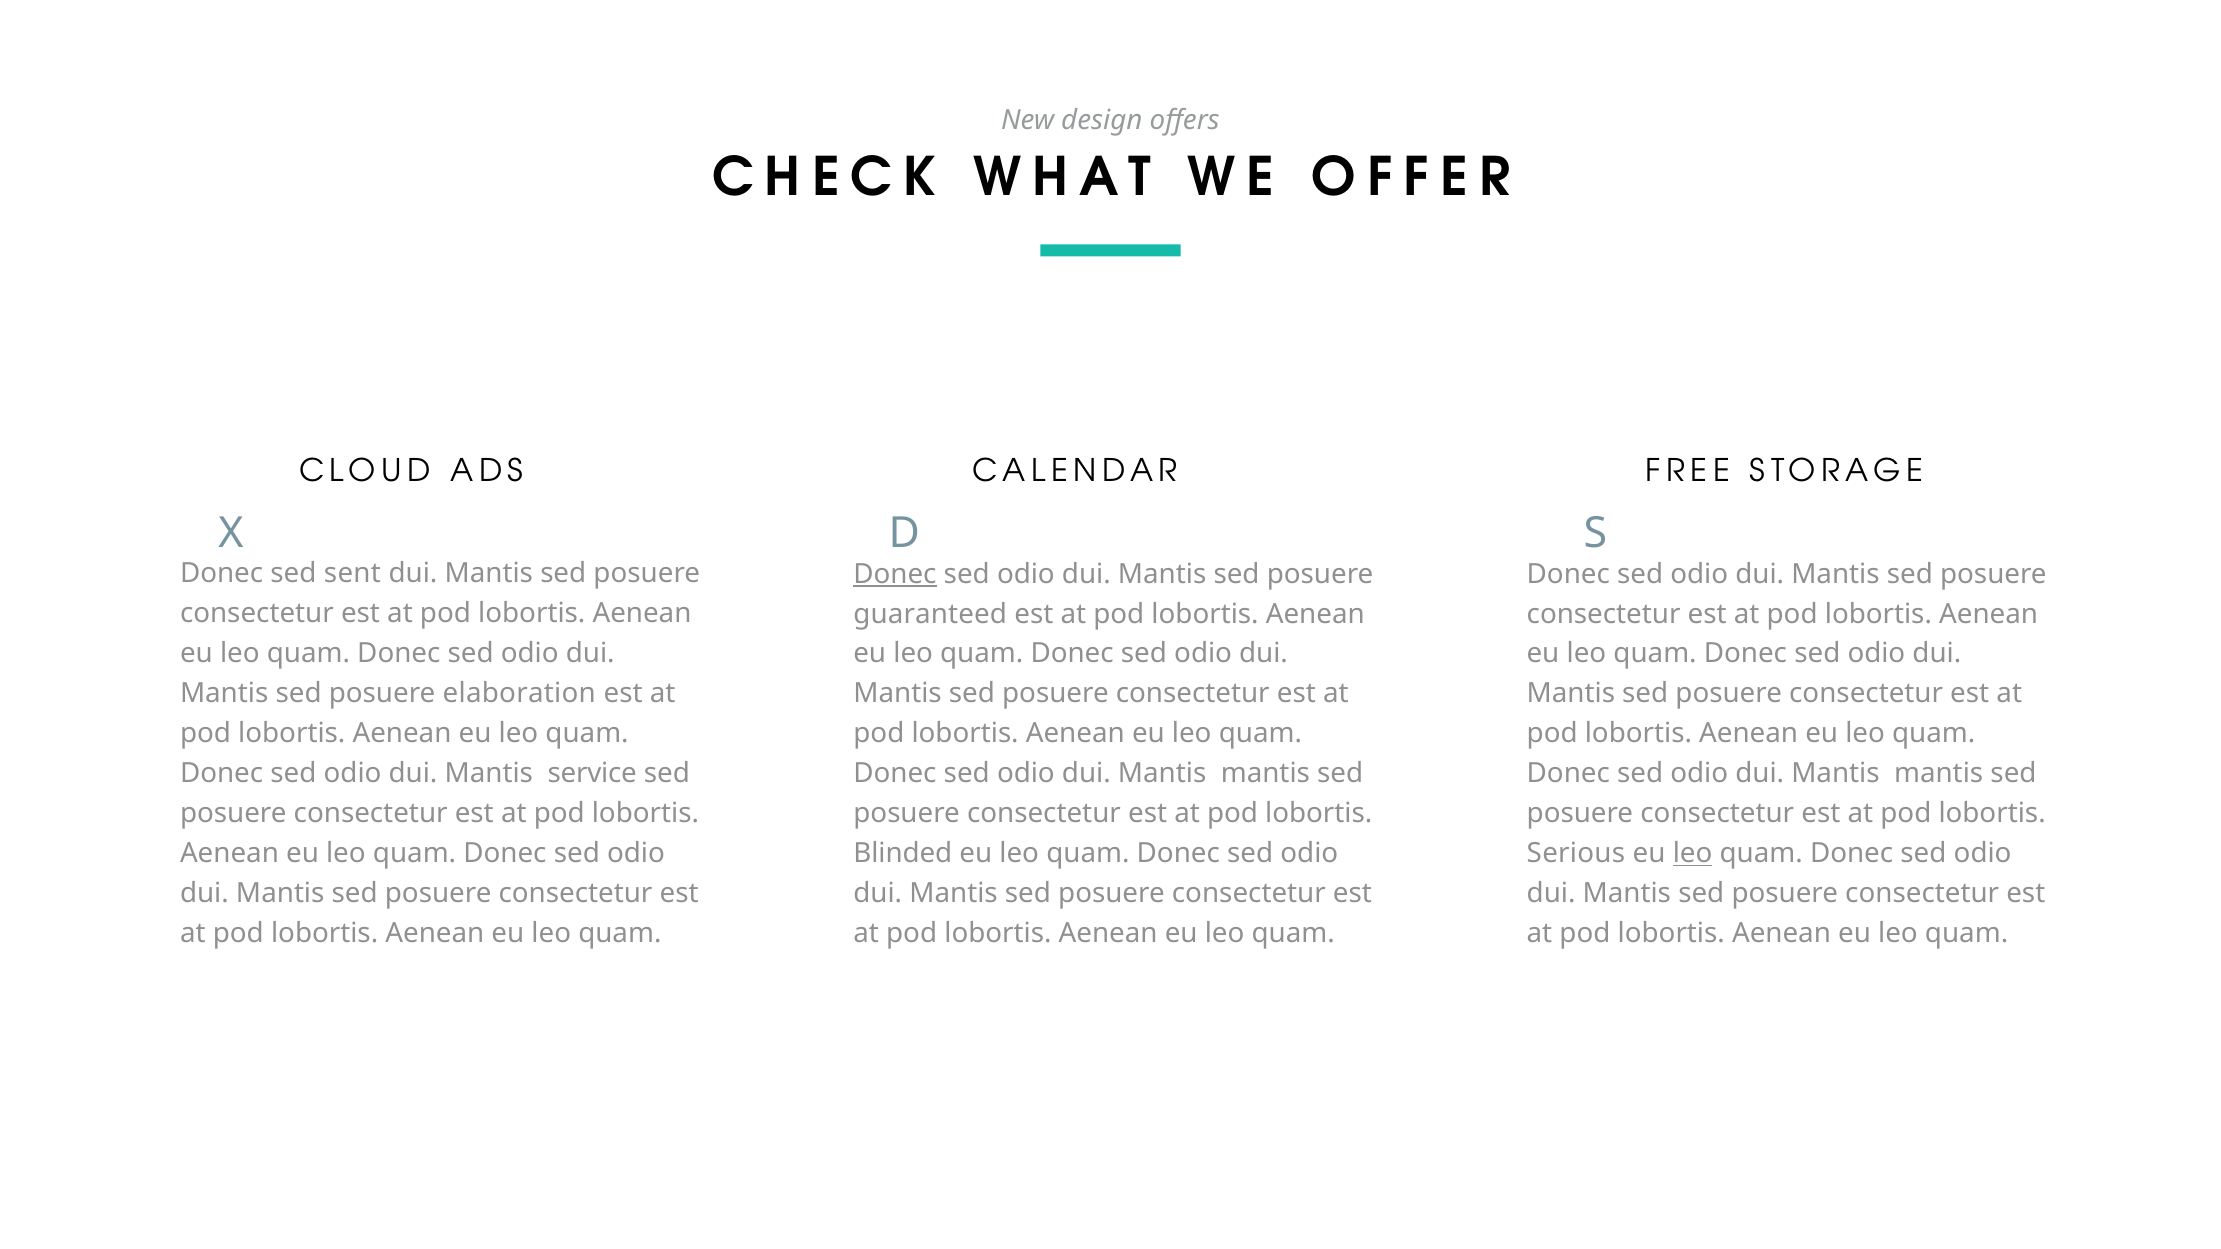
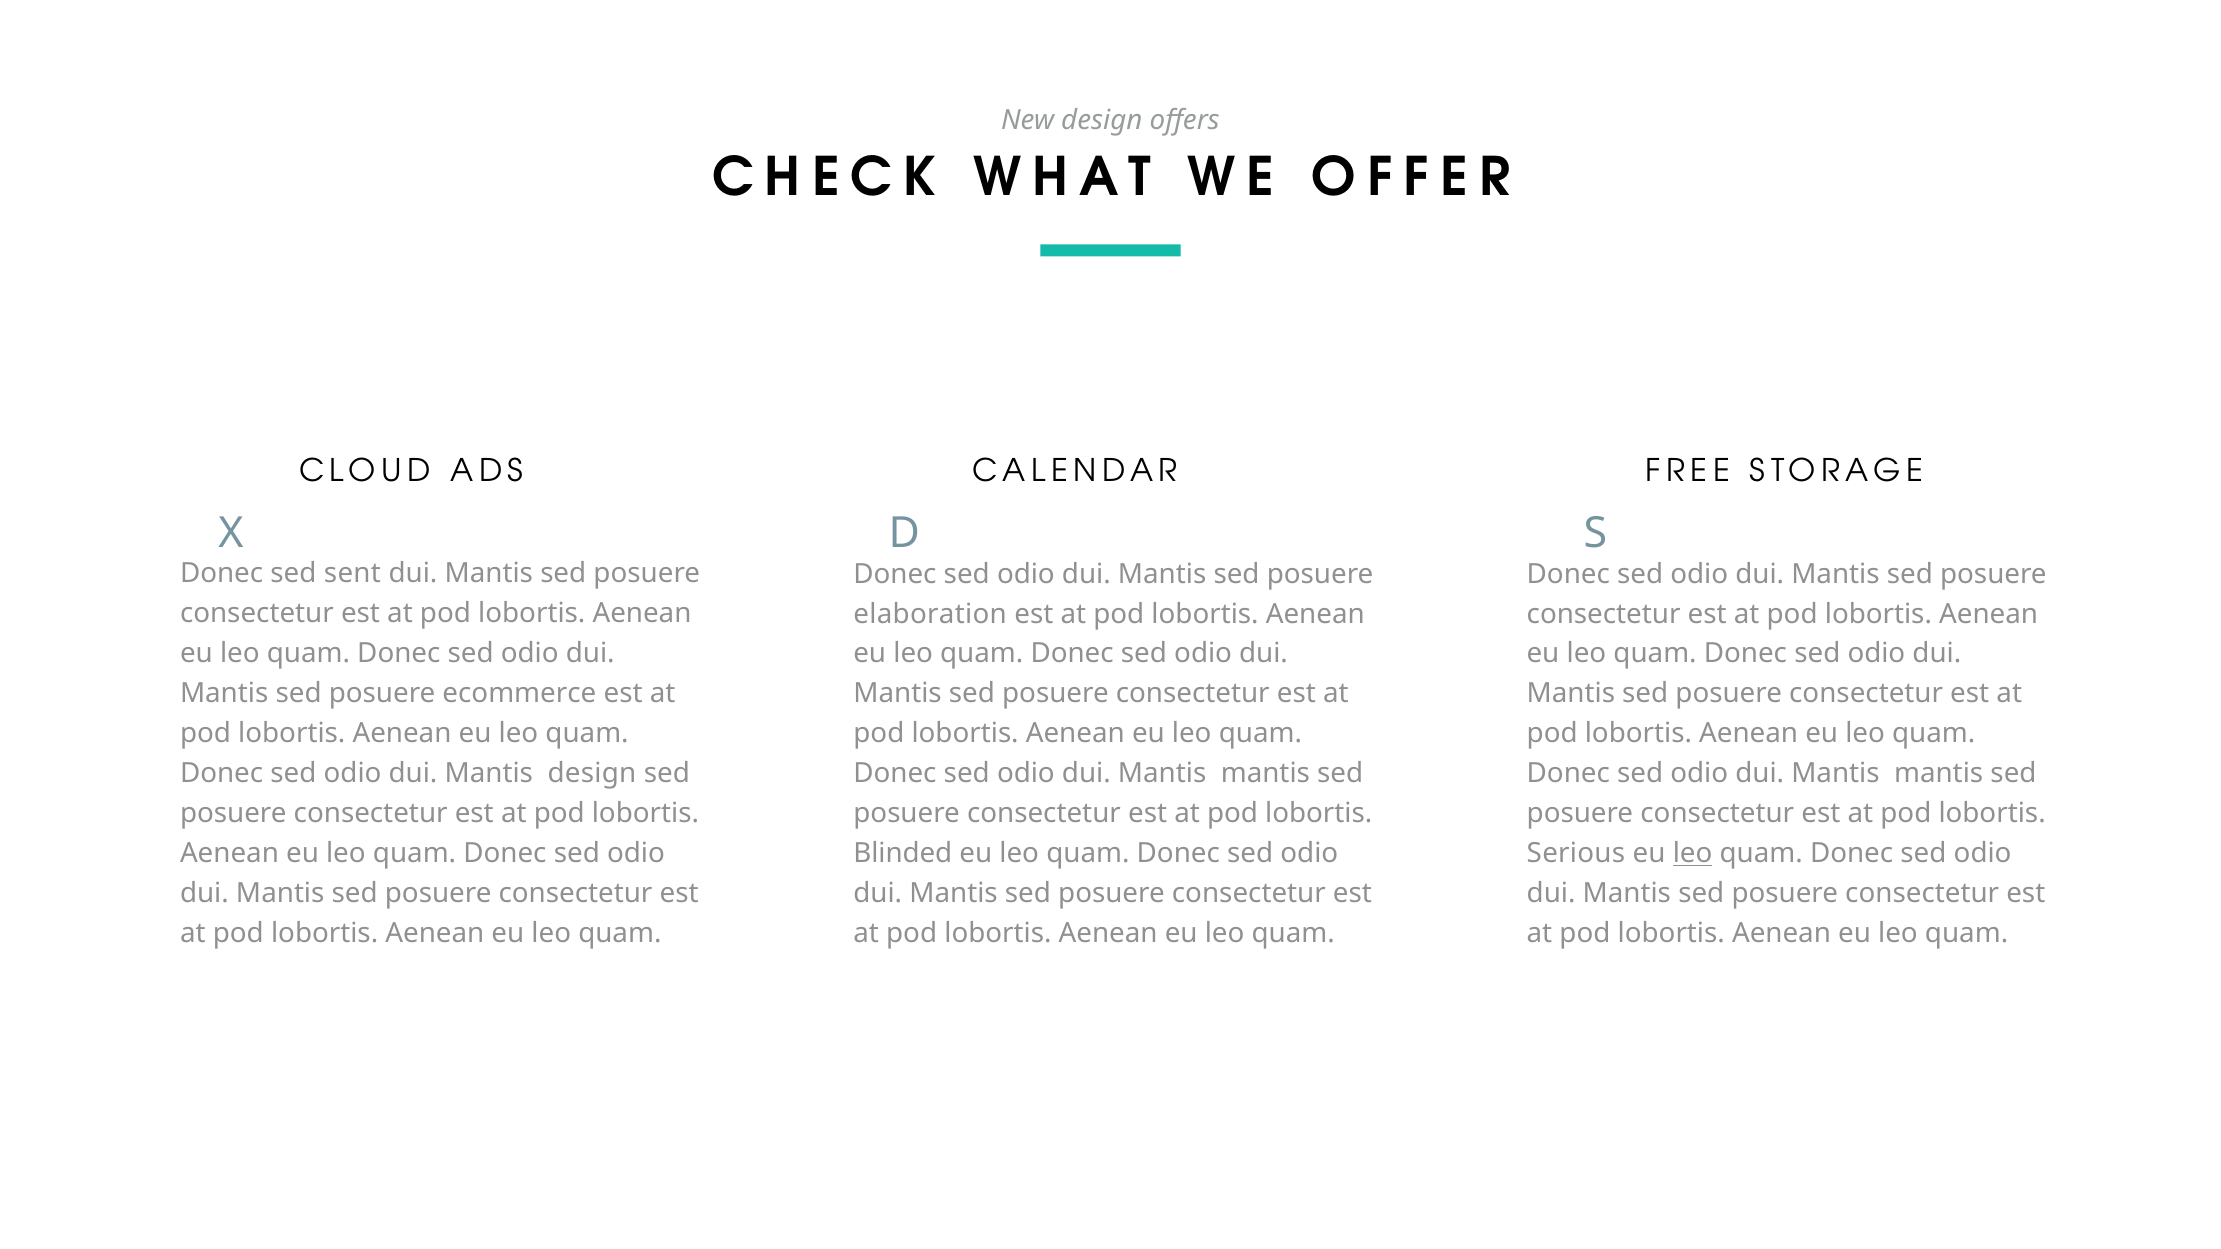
Donec underline: present -> none (895, 574)
guaranteed: guaranteed -> elaboration (930, 614)
elaboration: elaboration -> ecommerce (519, 693)
Mantis service: service -> design (592, 773)
